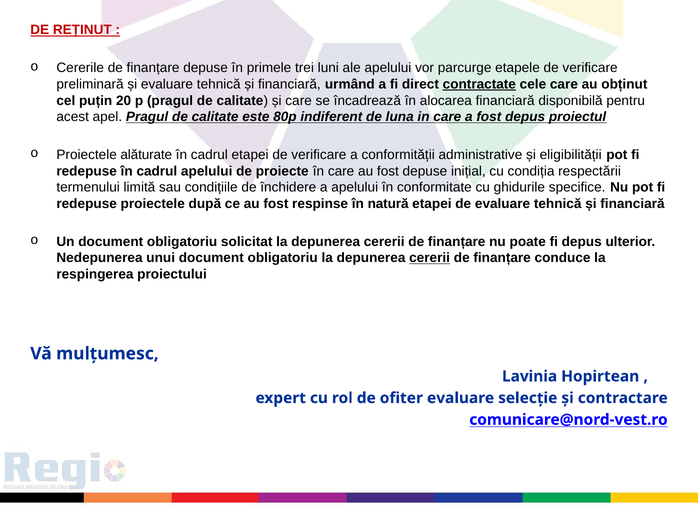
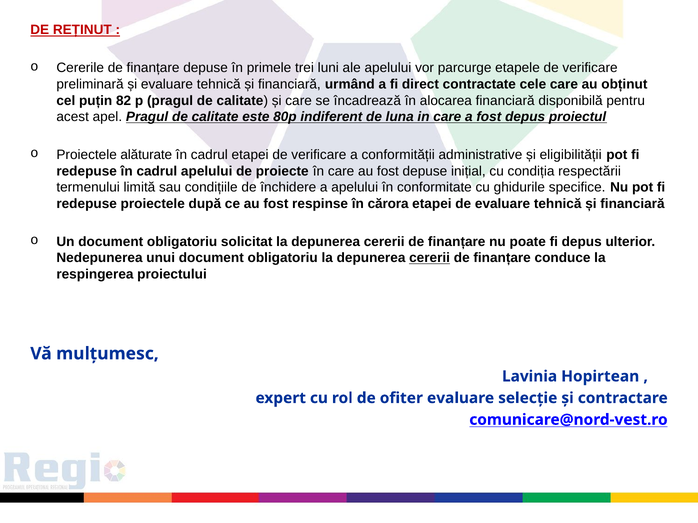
contractate underline: present -> none (479, 84)
20: 20 -> 82 (124, 101)
natură: natură -> cărora (388, 204)
